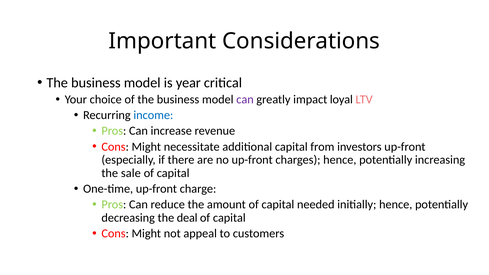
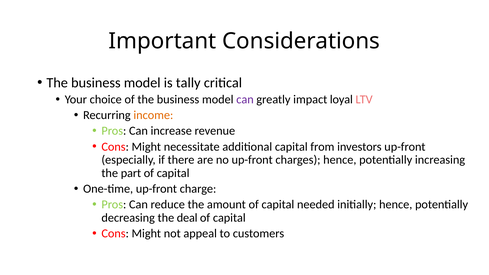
year: year -> tally (188, 83)
income colour: blue -> orange (153, 115)
sale: sale -> part (131, 173)
